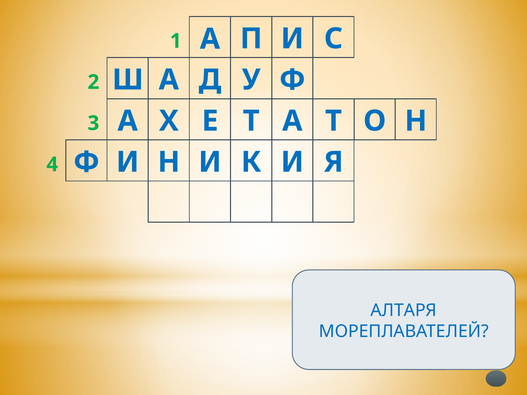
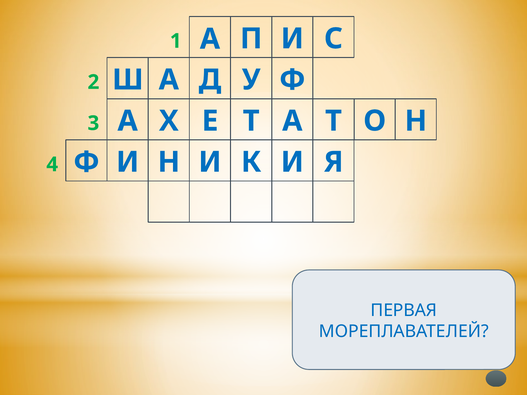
АЛТАРЯ: АЛТАРЯ -> ПЕРВАЯ (404, 311)
